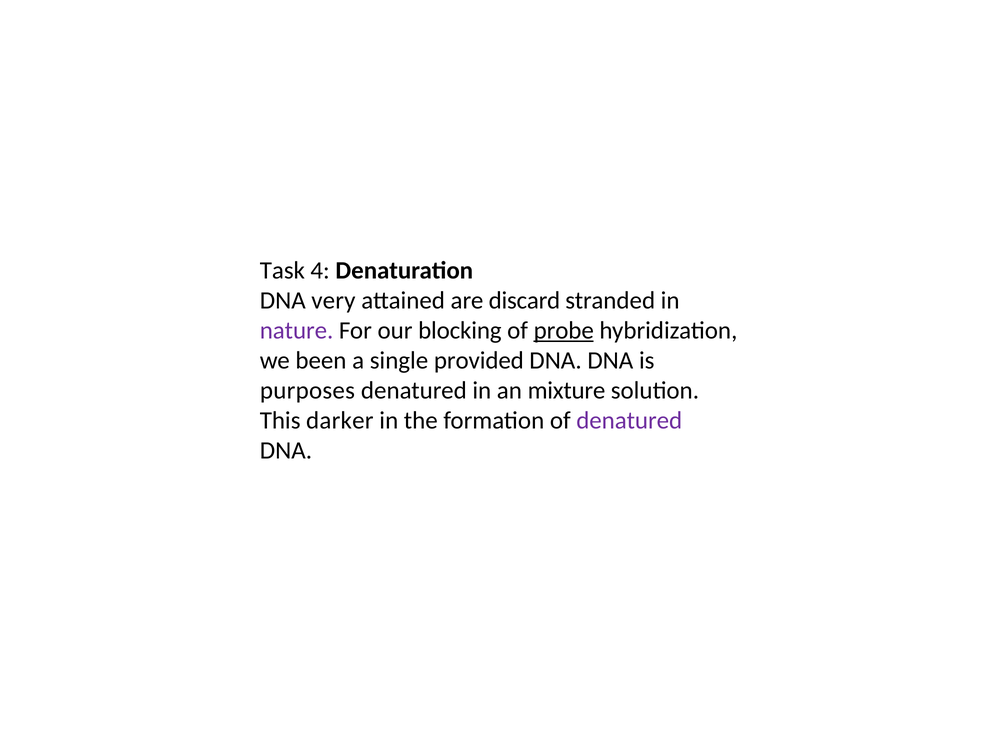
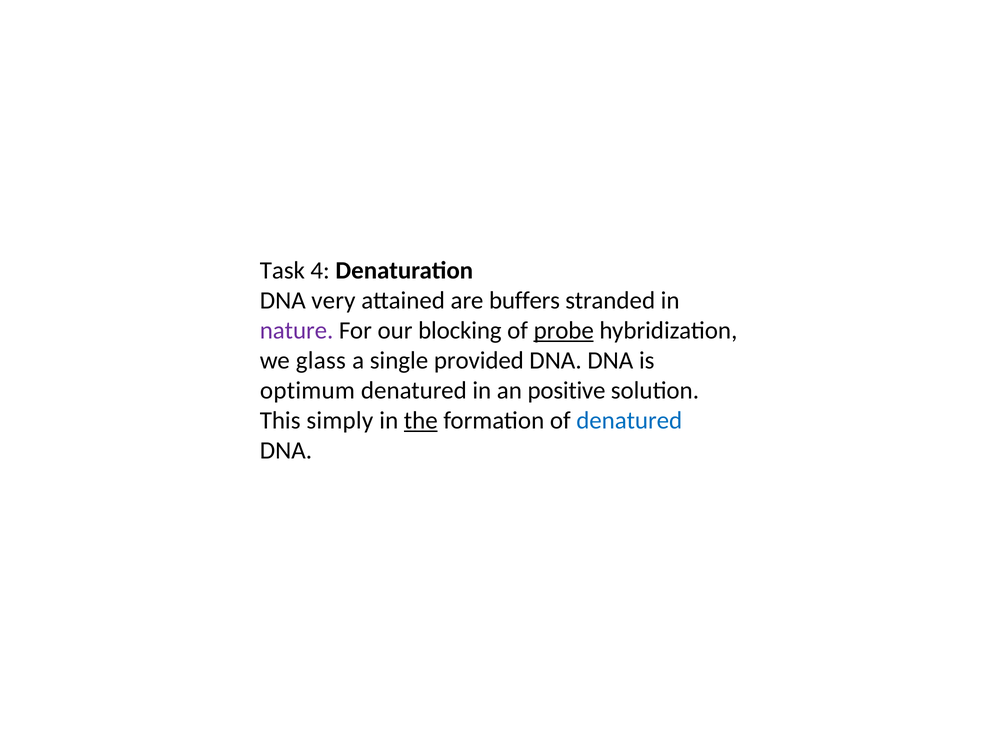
discard: discard -> buffers (524, 300)
been: been -> glass (321, 360)
purposes: purposes -> optimum (307, 390)
mixture: mixture -> positive (567, 390)
darker: darker -> simply (340, 420)
the underline: none -> present (421, 420)
denatured colour: purple -> blue (629, 420)
